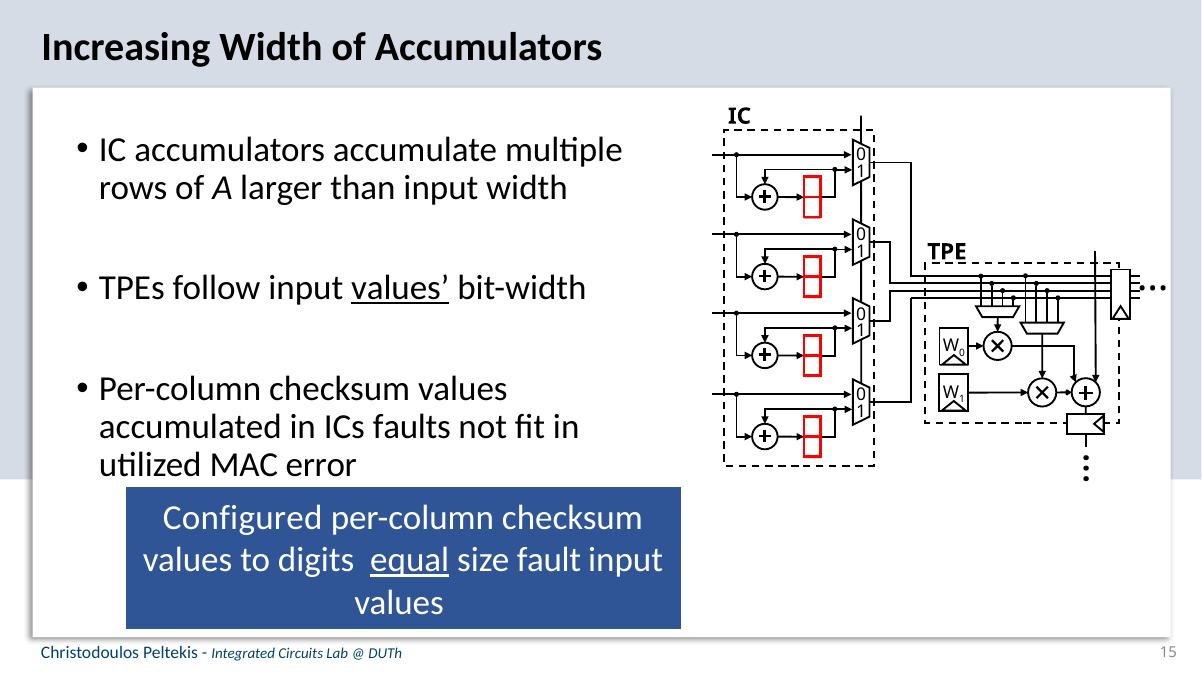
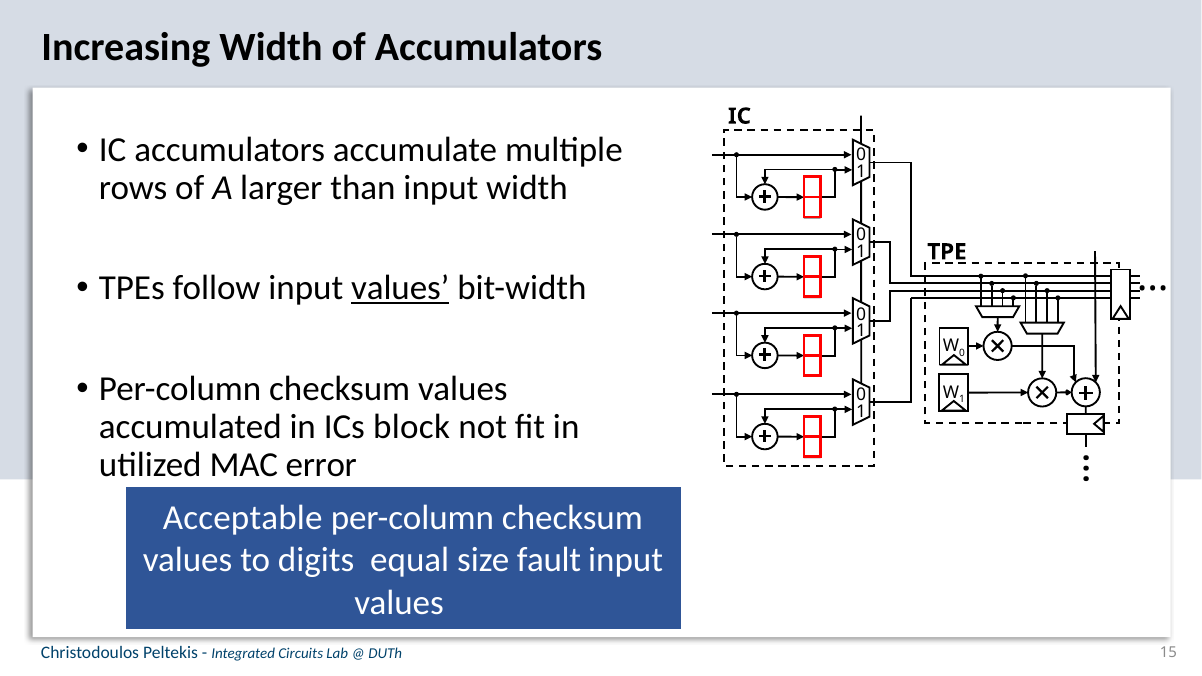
faults: faults -> block (412, 427)
Configured: Configured -> Acceptable (243, 518)
equal underline: present -> none (410, 561)
